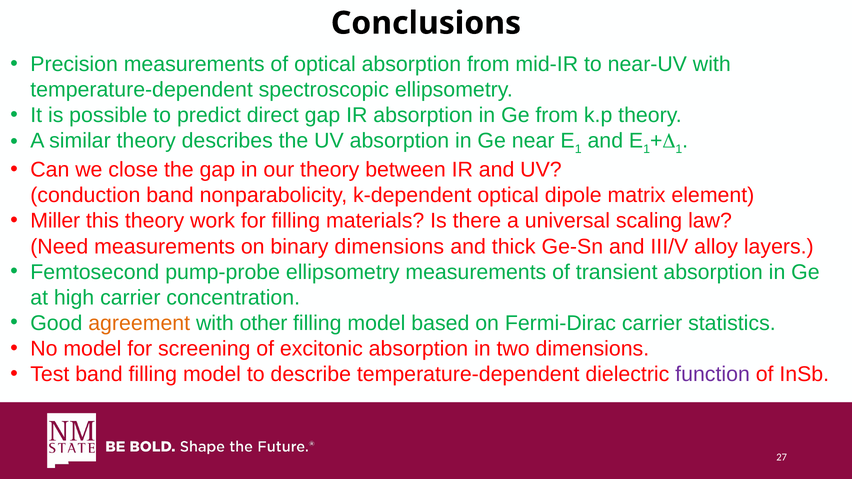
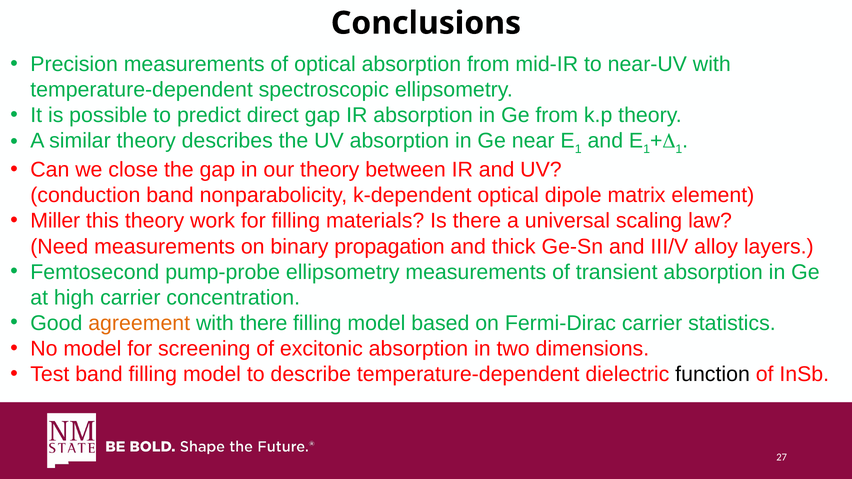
binary dimensions: dimensions -> propagation (390, 247)
with other: other -> there (264, 323)
function colour: purple -> black (713, 374)
